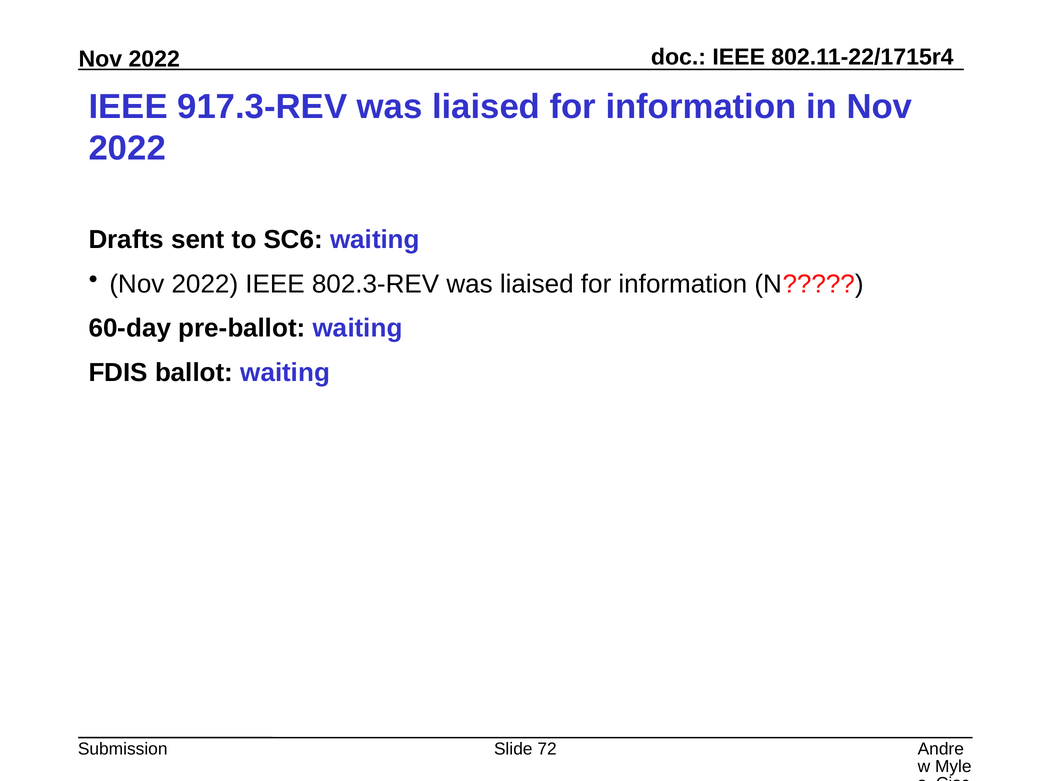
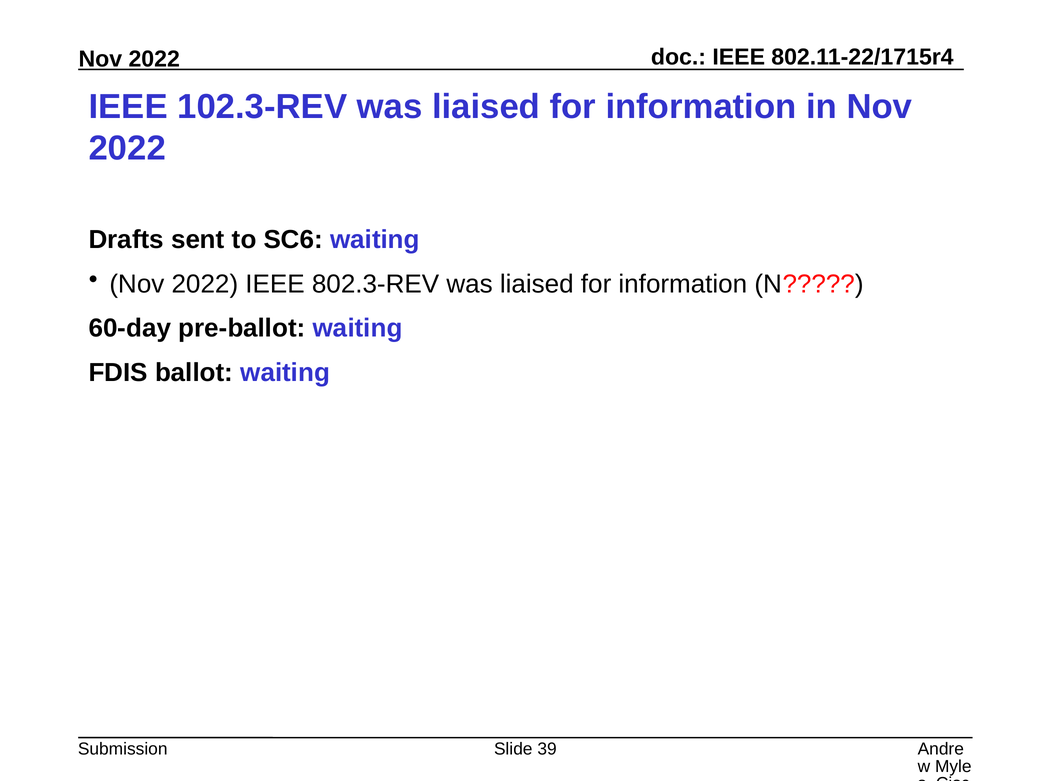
917.3-REV: 917.3-REV -> 102.3-REV (262, 107)
72: 72 -> 39 (547, 750)
